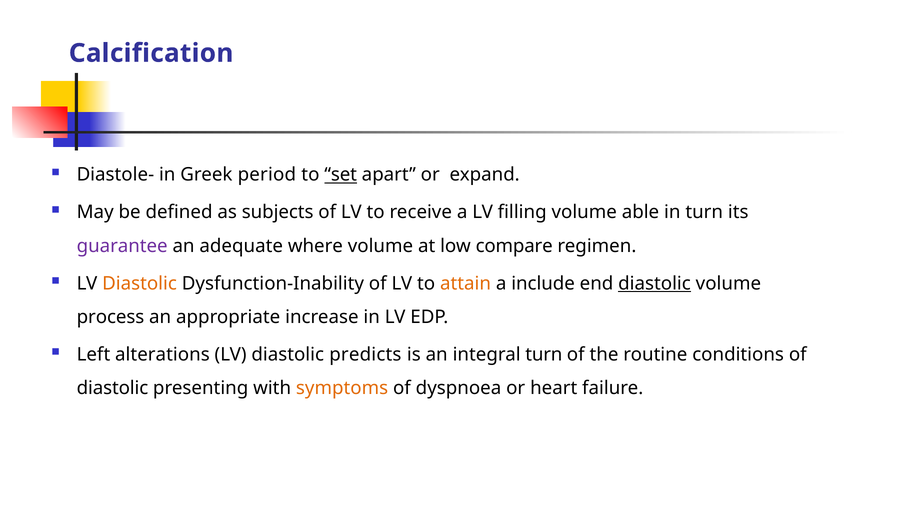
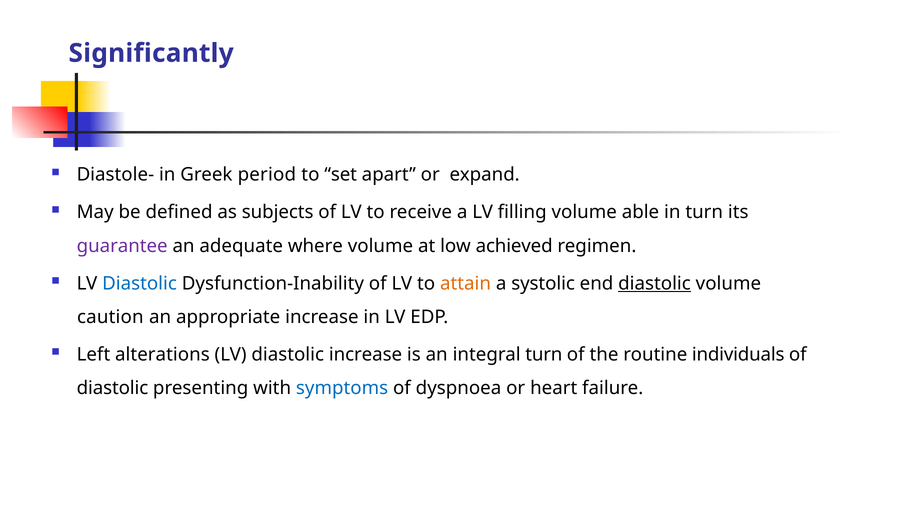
Calcification: Calcification -> Significantly (151, 53)
set underline: present -> none (341, 175)
compare: compare -> achieved (514, 246)
Diastolic colour: orange -> blue (140, 283)
include: include -> systolic (543, 283)
process: process -> caution (110, 317)
diastolic predicts: predicts -> increase (366, 355)
conditions: conditions -> individuals (738, 355)
symptoms colour: orange -> blue (342, 388)
